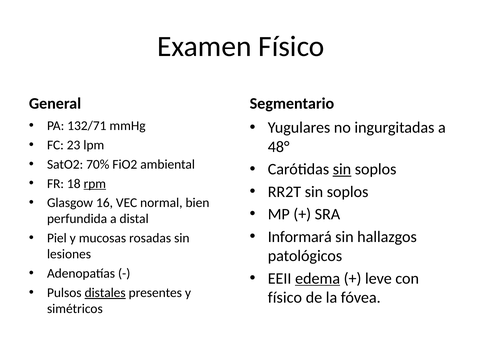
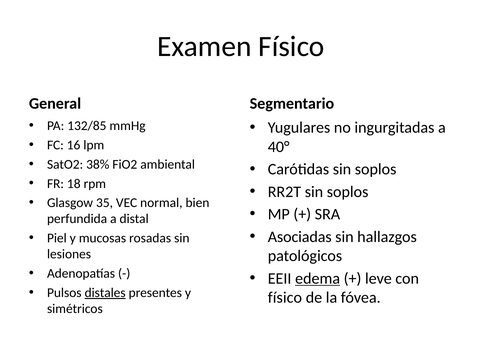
132/71: 132/71 -> 132/85 (87, 126)
23: 23 -> 16 (74, 145)
48°: 48° -> 40° (279, 147)
70%: 70% -> 38% (98, 165)
sin underline: present -> none (342, 170)
rpm underline: present -> none (95, 184)
16: 16 -> 35 (105, 203)
Informará: Informará -> Asociadas (300, 237)
